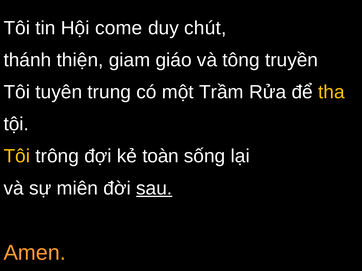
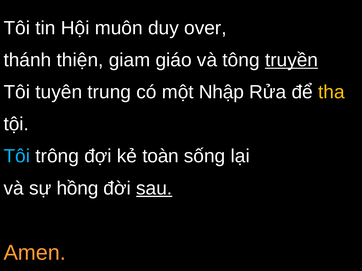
come: come -> muôn (119, 28)
chút: chút -> over (205, 28)
truyền underline: none -> present (292, 60)
Trầm: Trầm -> Nhập (221, 92)
Tôi colour: yellow -> light blue (17, 156)
miên: miên -> hồng (78, 189)
